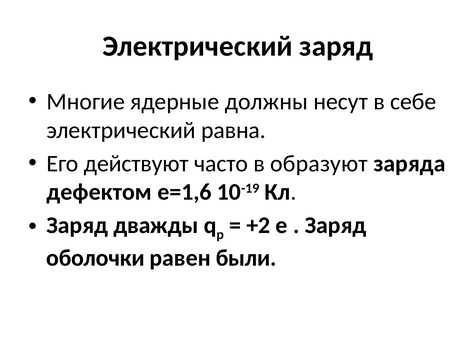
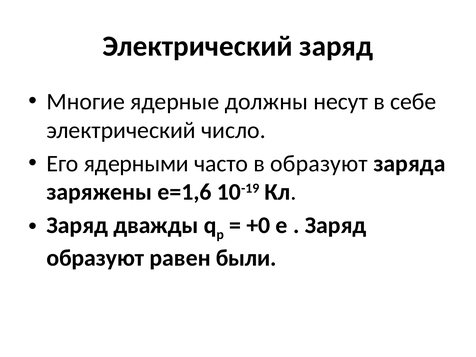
равна: равна -> число (233, 130)
действуют: действуют -> ядерными (136, 164)
дефектом: дефектом -> заряжены (99, 192)
+2: +2 -> +0 (258, 225)
оболочки: оболочки -> образуют (95, 258)
